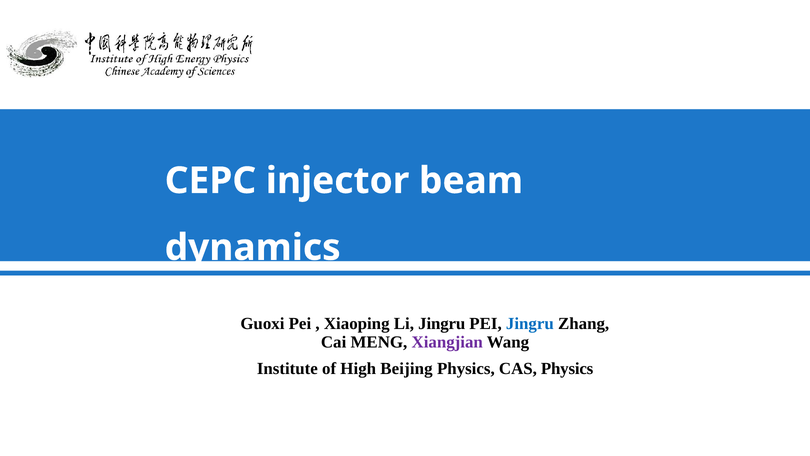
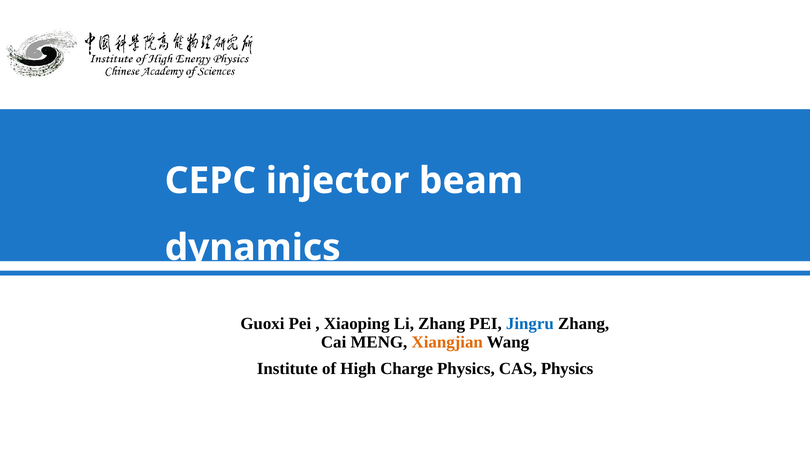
Li Jingru: Jingru -> Zhang (442, 324)
Xiangjian colour: purple -> orange (447, 342)
Beijing: Beijing -> Charge (407, 369)
